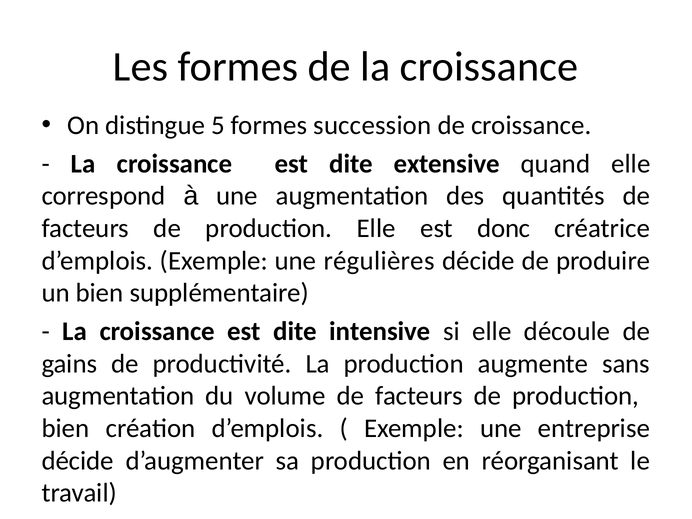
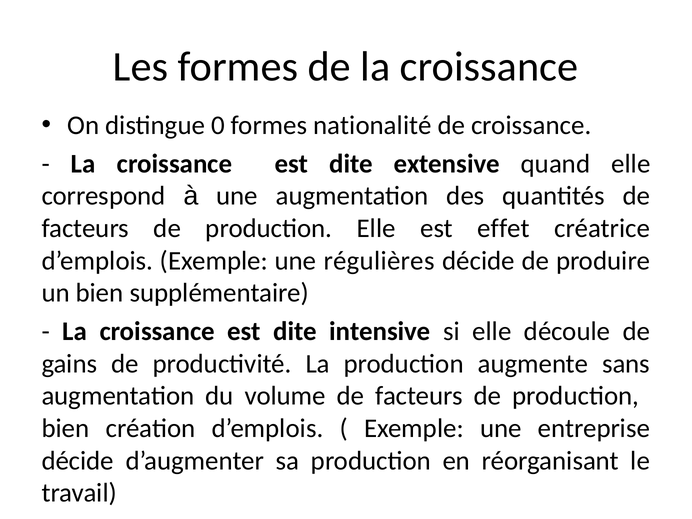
5: 5 -> 0 (218, 125)
succession: succession -> nationalité (372, 125)
donc: donc -> effet (504, 228)
